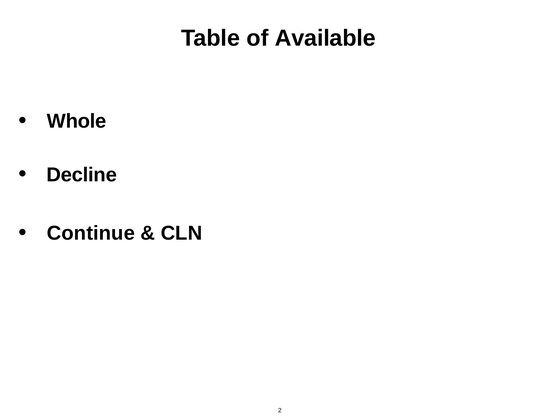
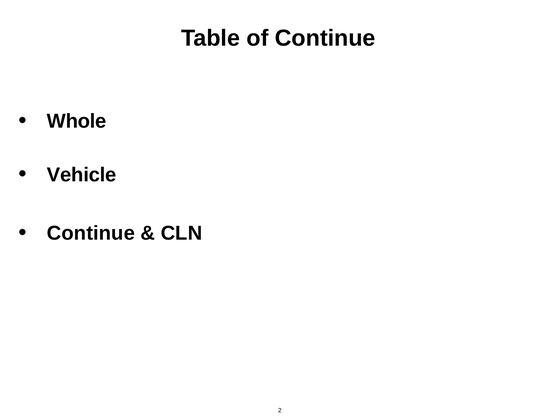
of Available: Available -> Continue (325, 38)
Decline: Decline -> Vehicle (82, 175)
